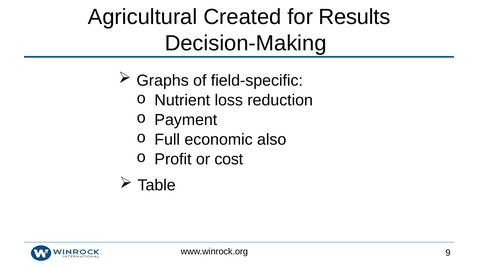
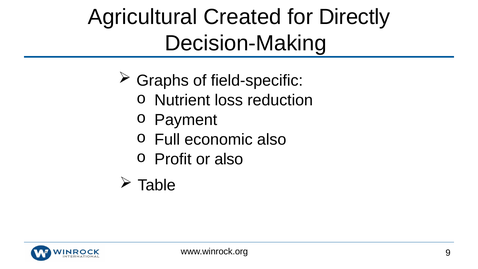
Results: Results -> Directly (354, 17)
or cost: cost -> also (229, 159)
